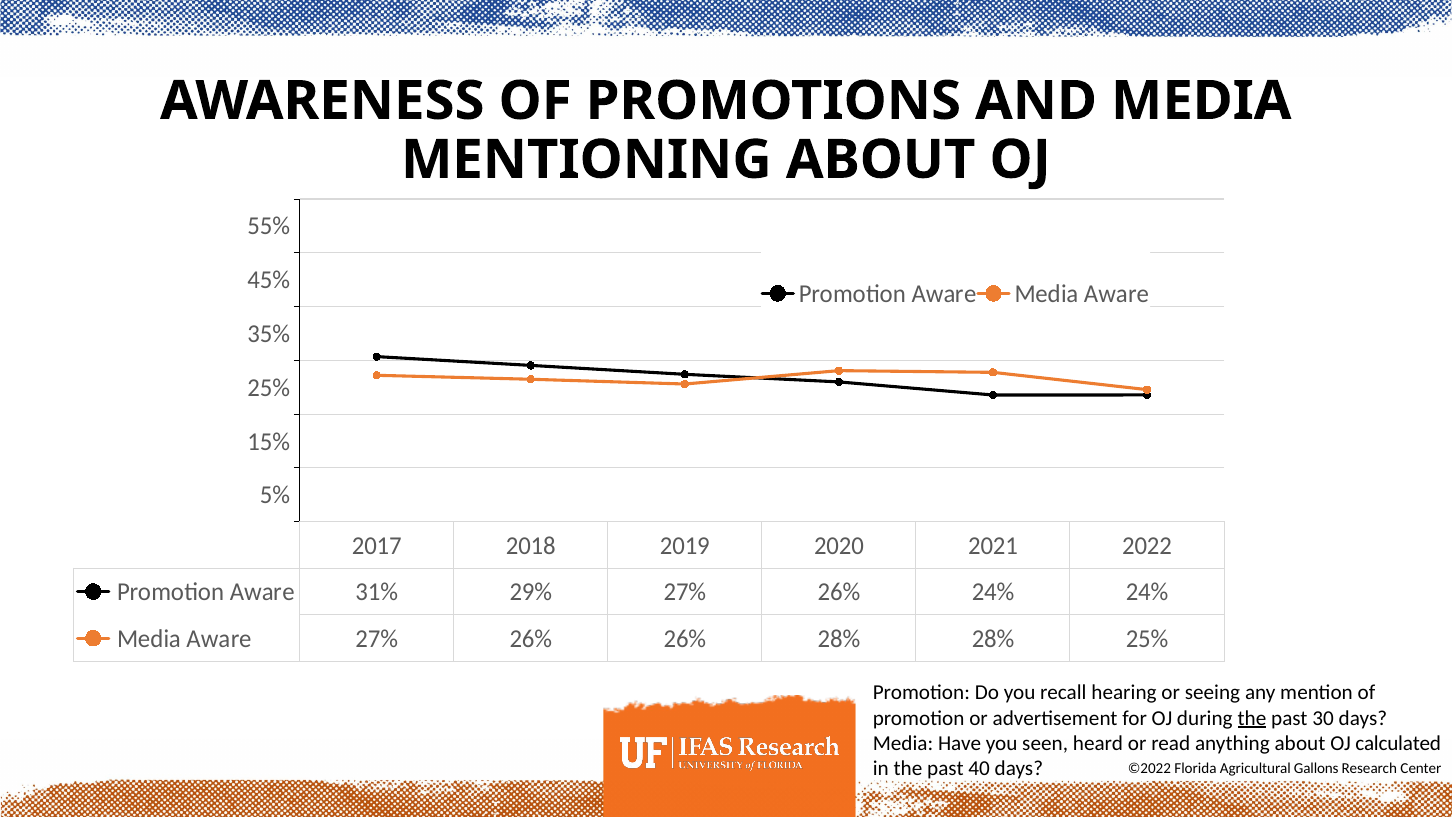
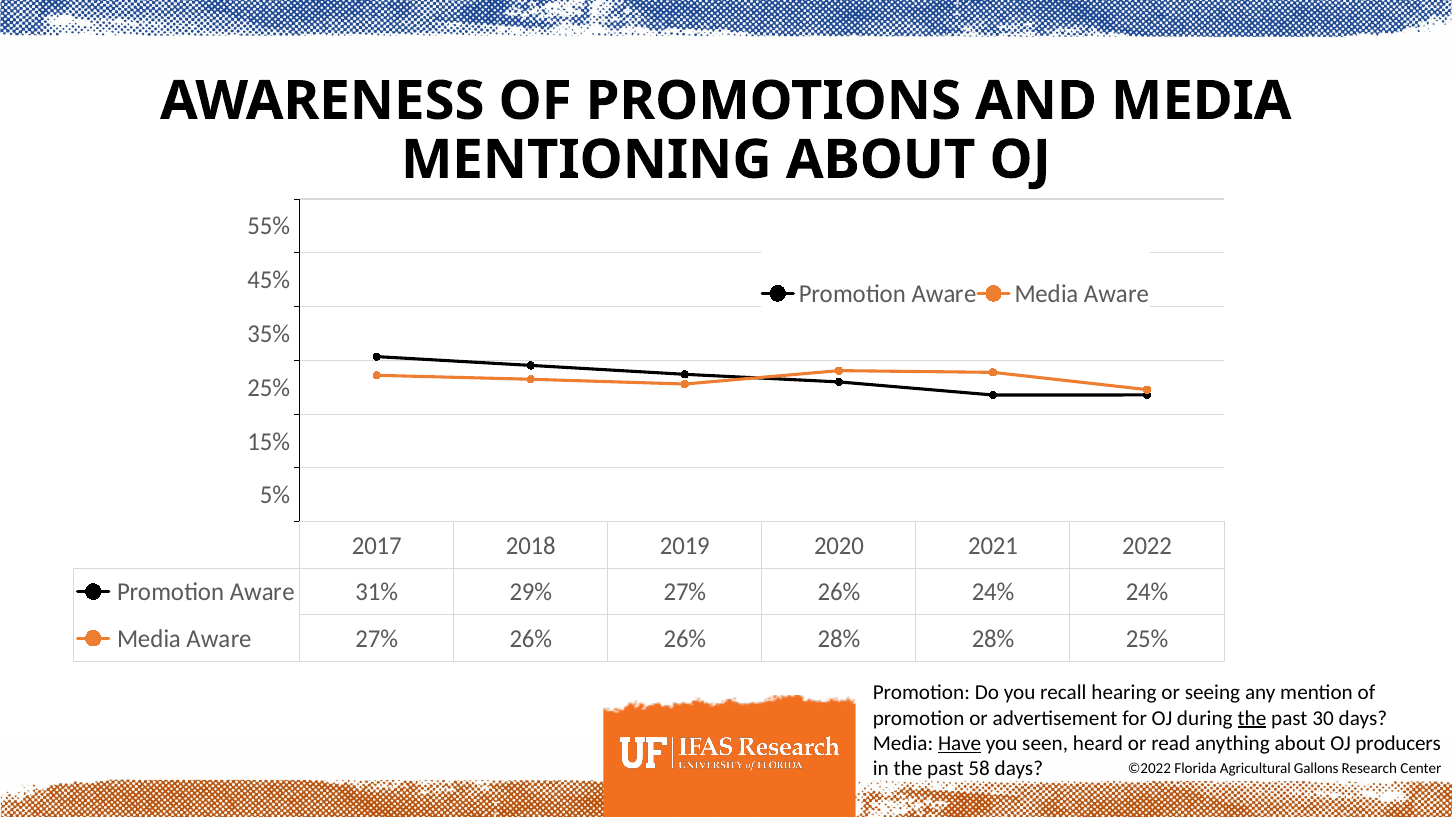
Have underline: none -> present (960, 743)
calculated: calculated -> producers (1398, 743)
40: 40 -> 58 (979, 769)
